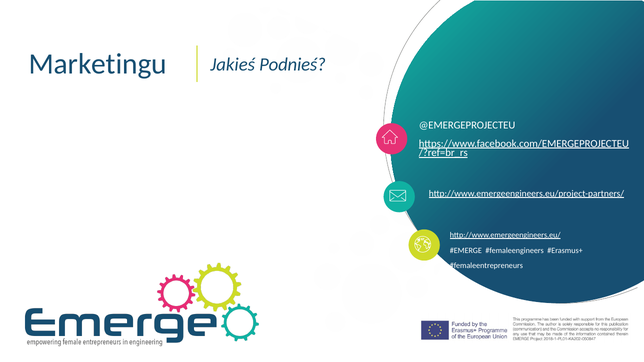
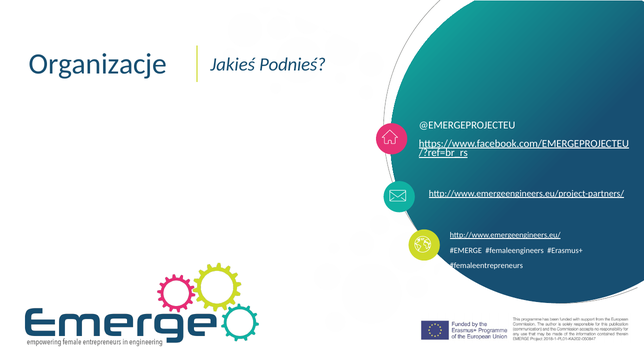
Marketingu: Marketingu -> Organizacje (98, 64)
